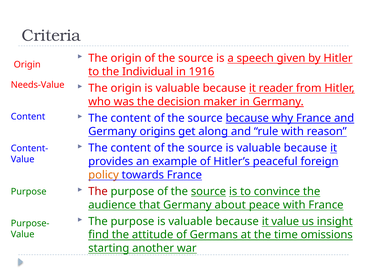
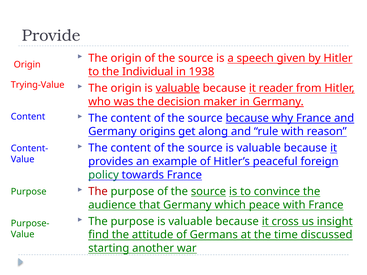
Criteria: Criteria -> Provide (51, 35)
1916: 1916 -> 1938 (202, 72)
Needs-Value: Needs-Value -> Trying-Value (38, 85)
valuable underline: none -> present (178, 88)
policy colour: orange -> green (104, 175)
about: about -> which (230, 205)
it value: value -> cross (285, 222)
omissions: omissions -> discussed (327, 235)
